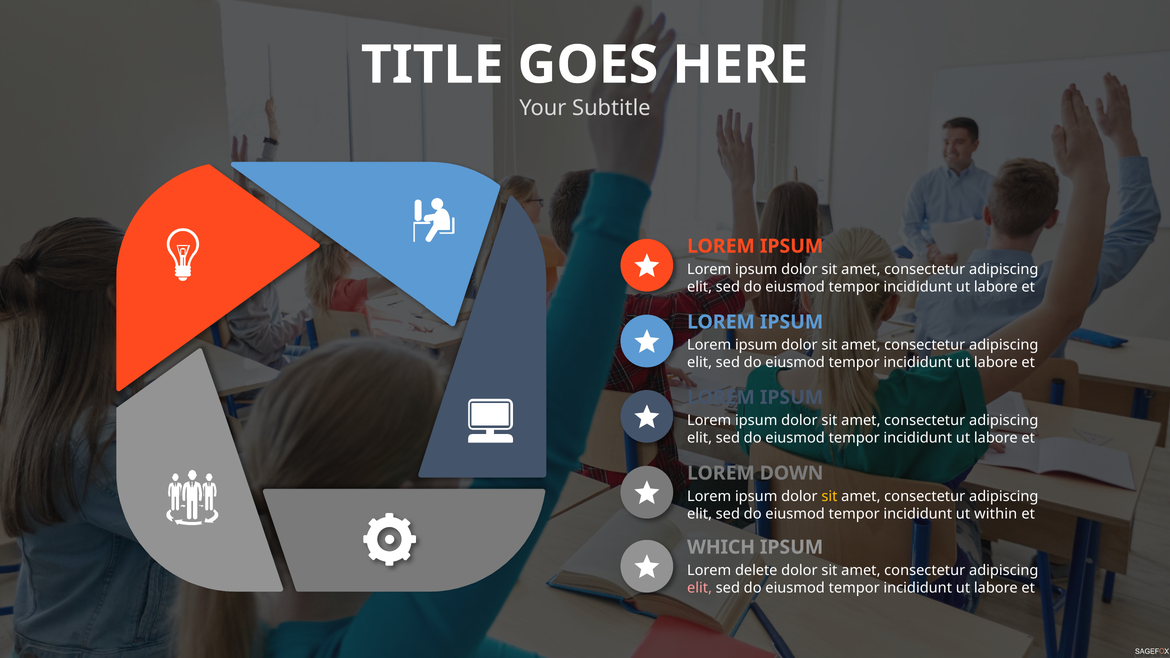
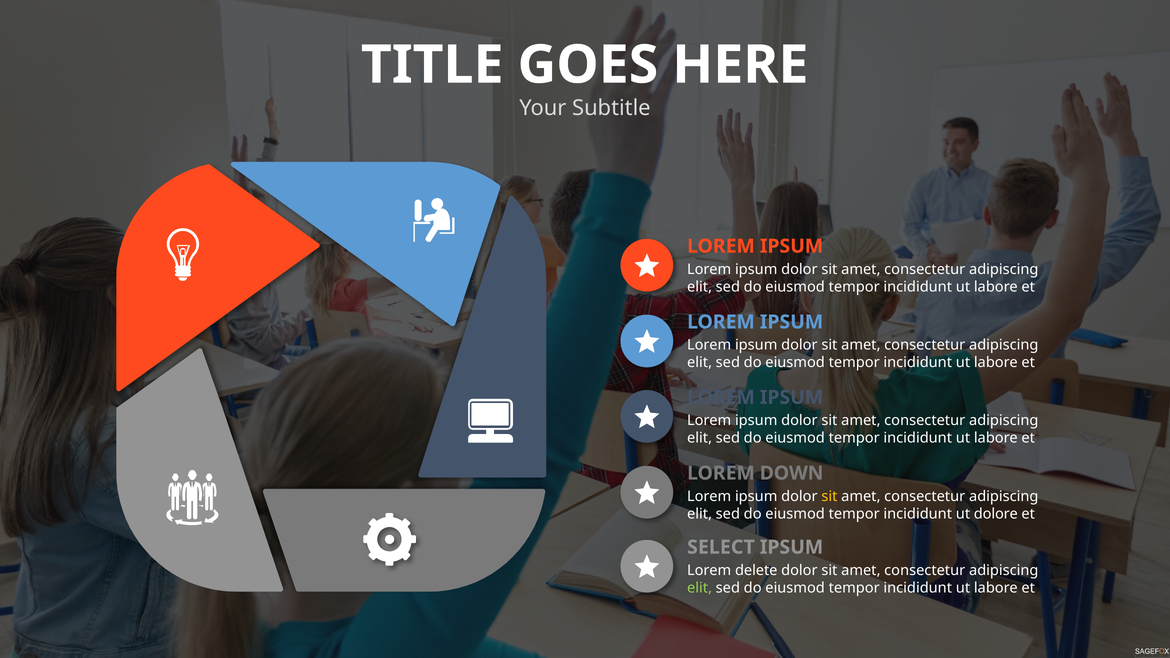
within: within -> dolore (996, 514)
WHICH: WHICH -> SELECT (721, 547)
elit colour: pink -> light green (700, 588)
